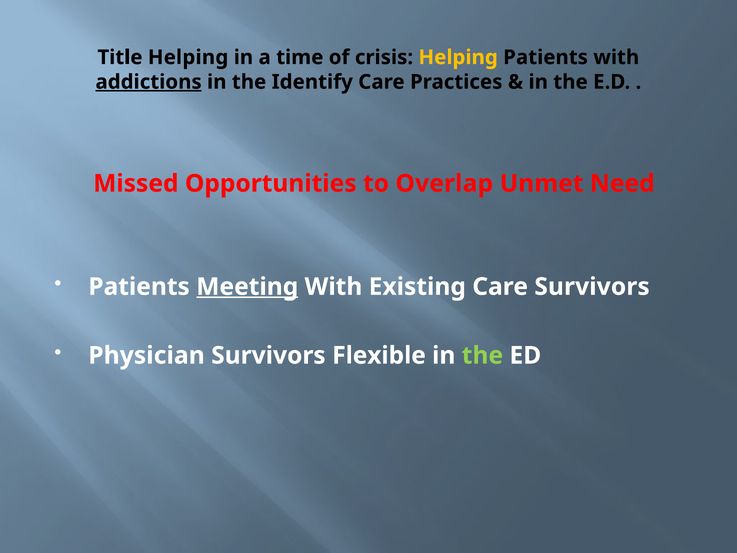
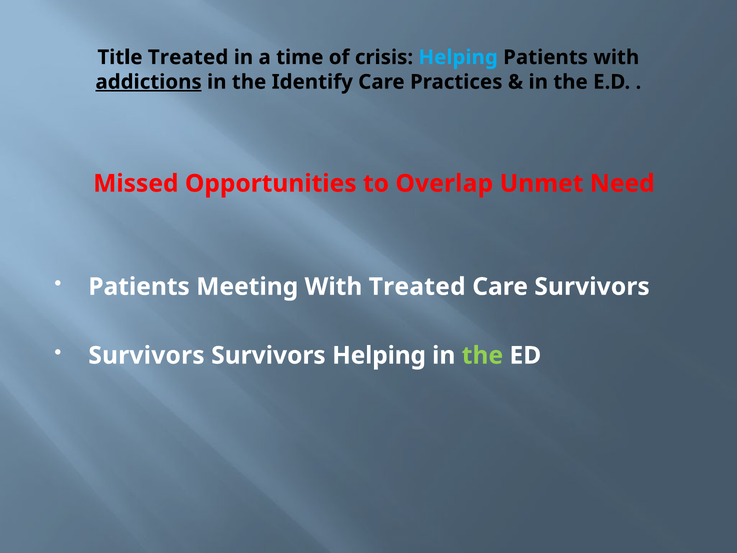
Title Helping: Helping -> Treated (188, 57)
Helping colour: yellow -> light blue (458, 57)
Meeting underline: present -> none (247, 287)
With Existing: Existing -> Treated (417, 287)
Physician: Physician -> Survivors (146, 355)
Survivors Flexible: Flexible -> Helping (379, 355)
